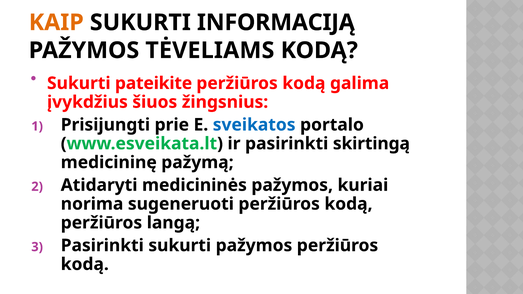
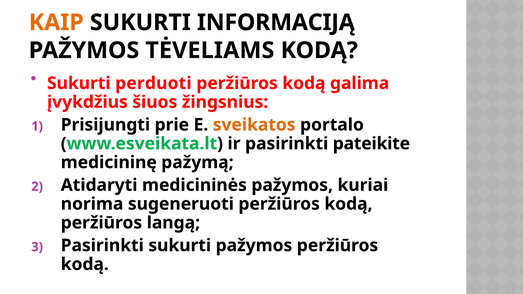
pateikite: pateikite -> perduoti (153, 83)
sveikatos colour: blue -> orange (254, 125)
skirtingą: skirtingą -> pateikite (371, 144)
